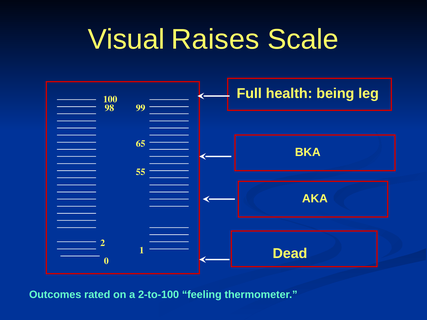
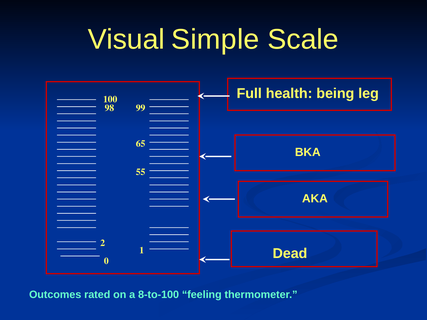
Raises: Raises -> Simple (215, 39)
2-to-100: 2-to-100 -> 8-to-100 (159, 295)
